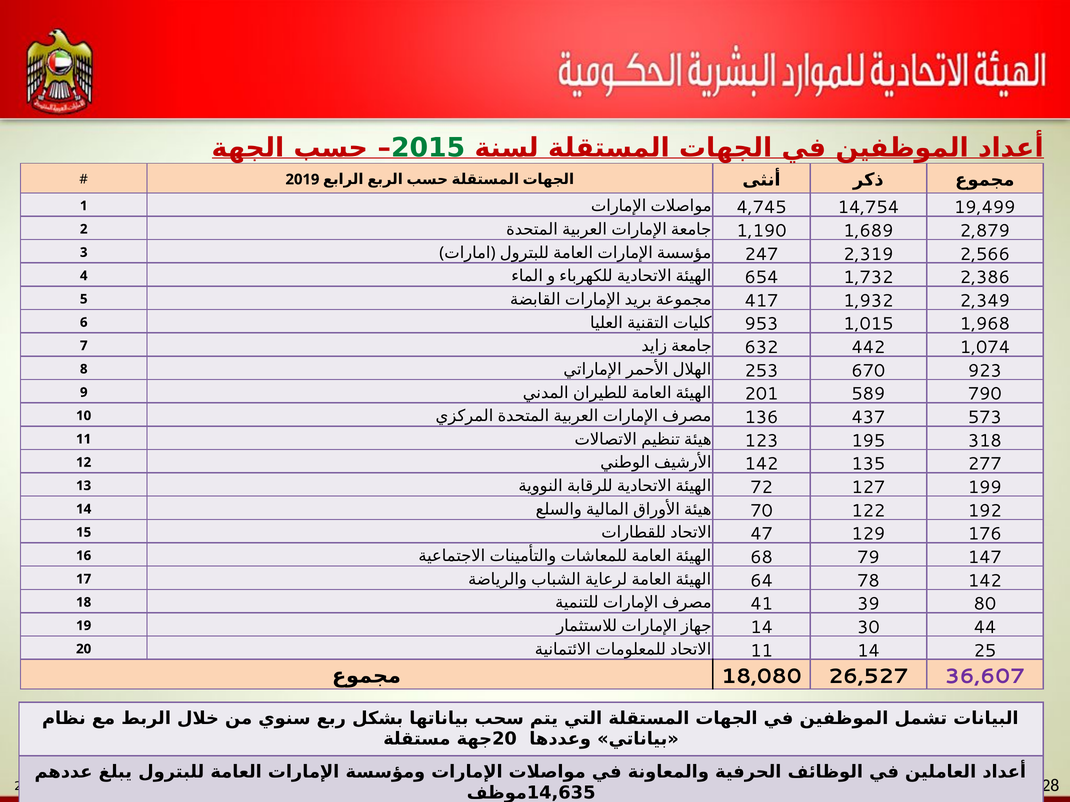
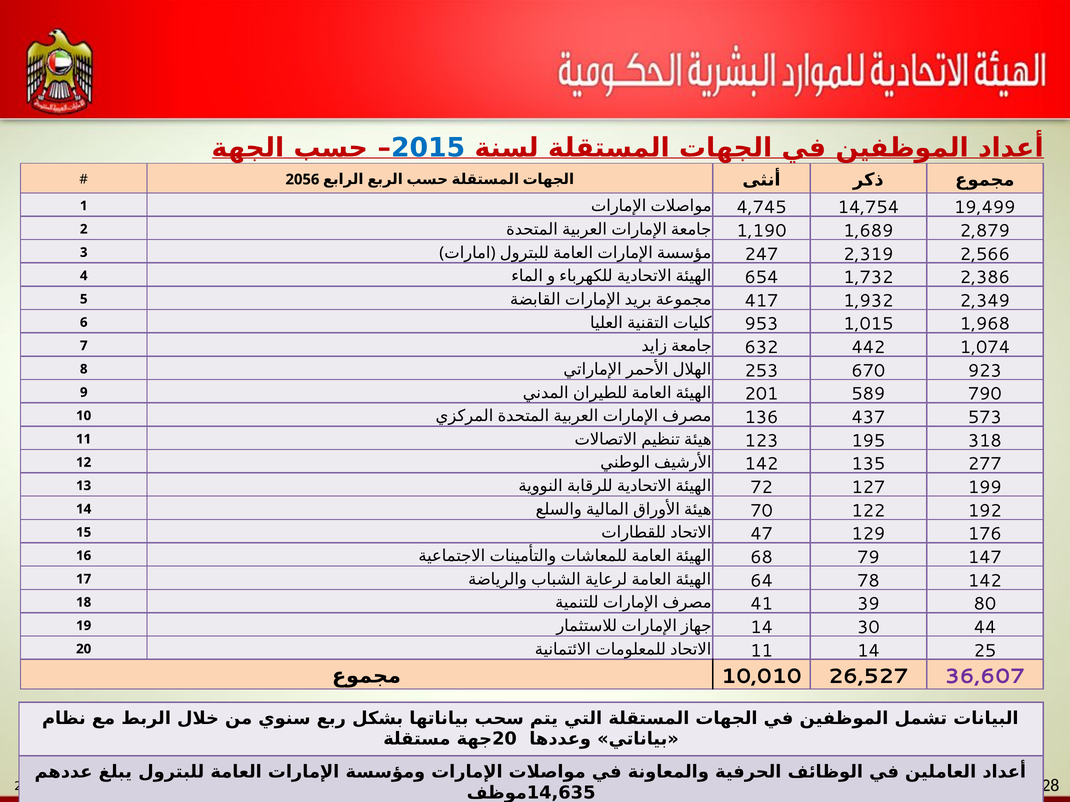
2015 colour: green -> blue (428, 148)
2019: 2019 -> 2056 (302, 180)
18,080: 18,080 -> 10,010 (761, 677)
